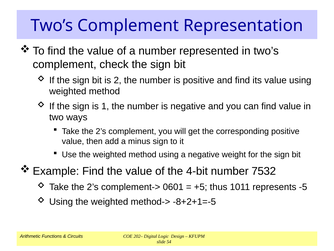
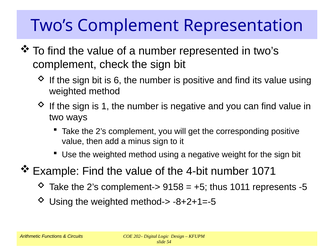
2: 2 -> 6 (118, 80)
7532: 7532 -> 1071 (264, 171)
0601: 0601 -> 9158 (173, 187)
